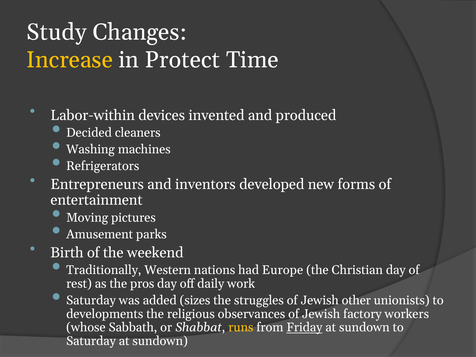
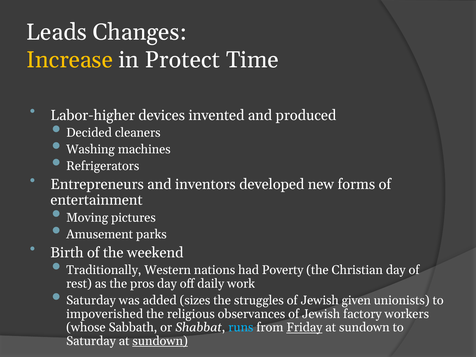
Study: Study -> Leads (57, 32)
Labor-within: Labor-within -> Labor-higher (93, 115)
Europe: Europe -> Poverty (283, 270)
other: other -> given (356, 300)
developments: developments -> impoverished (105, 314)
runs colour: yellow -> light blue (241, 327)
sundown underline: none -> present (160, 341)
